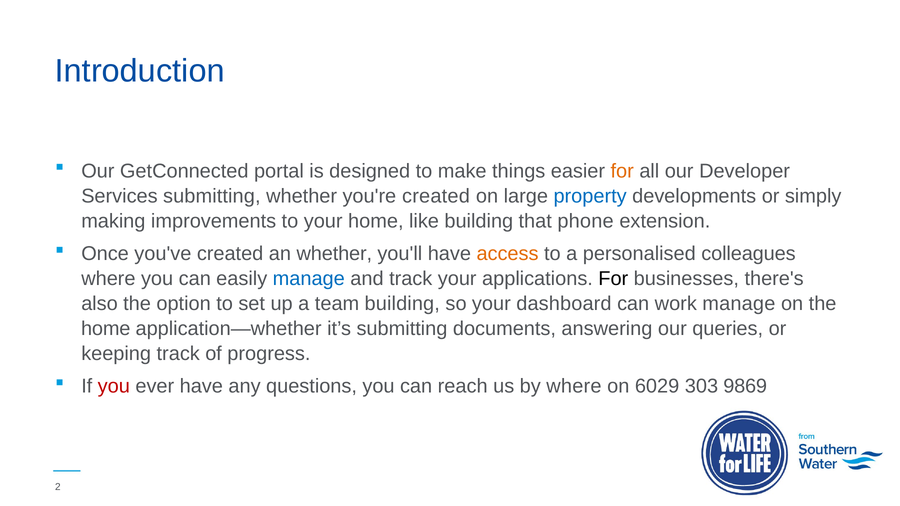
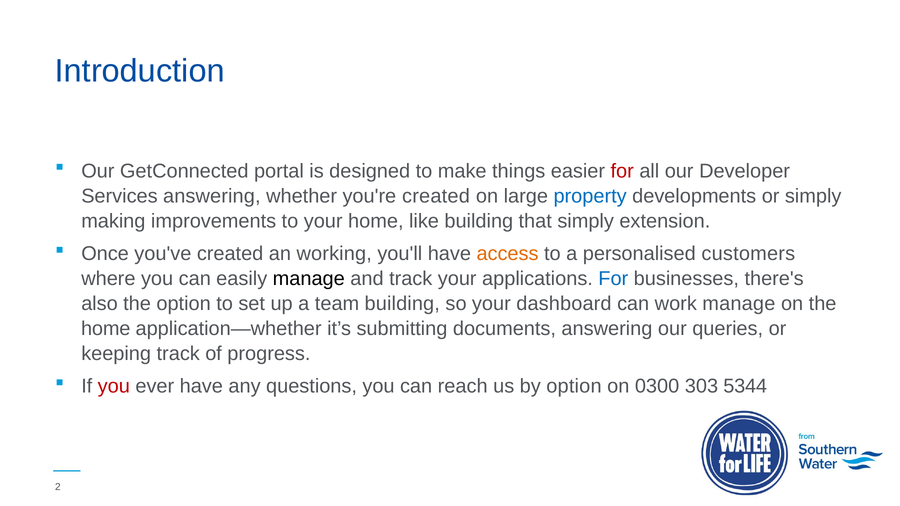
for colour: orange -> red (622, 171)
Services submitting: submitting -> answering (212, 196)
that phone: phone -> simply (586, 221)
an whether: whether -> working (334, 254)
colleagues: colleagues -> customers (748, 254)
manage colour: blue -> black (309, 279)
For colour: black -> blue (613, 279)
by where: where -> option (574, 386)
6029: 6029 -> 0300 (657, 386)
9869: 9869 -> 5344 (745, 386)
